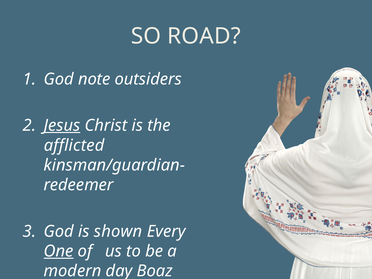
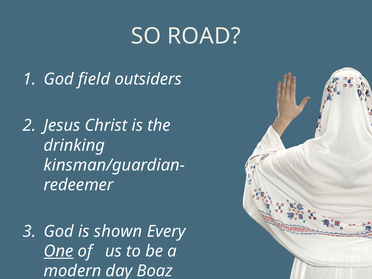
note: note -> field (94, 79)
Jesus underline: present -> none (62, 126)
afflicted: afflicted -> drinking (74, 145)
